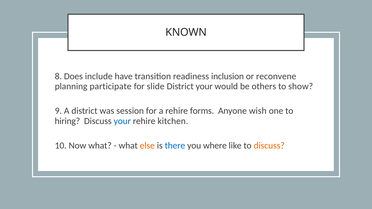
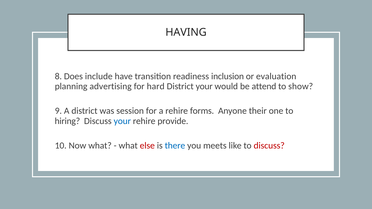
KNOWN: KNOWN -> HAVING (186, 32)
reconvene: reconvene -> evaluation (276, 76)
participate: participate -> advertising (111, 86)
slide: slide -> hard (156, 86)
others: others -> attend (264, 86)
wish: wish -> their (258, 111)
kitchen: kitchen -> provide (173, 121)
else colour: orange -> red (147, 146)
where: where -> meets (215, 146)
discuss colour: orange -> red (269, 146)
